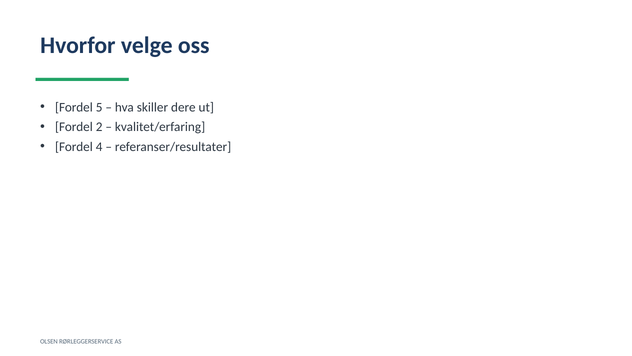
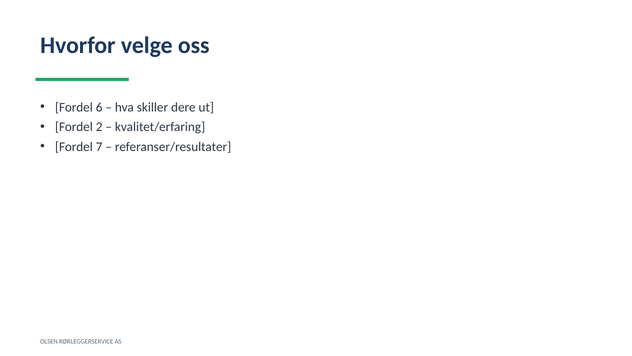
5: 5 -> 6 (99, 107)
4: 4 -> 7 (99, 147)
